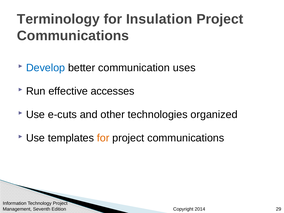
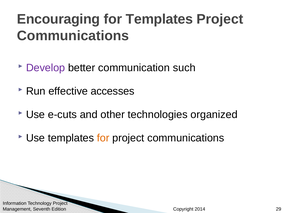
Terminology: Terminology -> Encouraging (58, 19)
for Insulation: Insulation -> Templates (159, 19)
Develop colour: blue -> purple (46, 68)
uses: uses -> such (184, 68)
